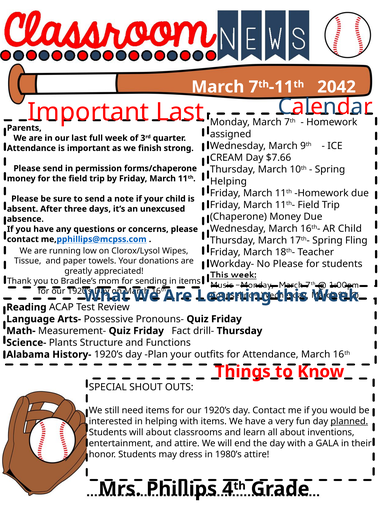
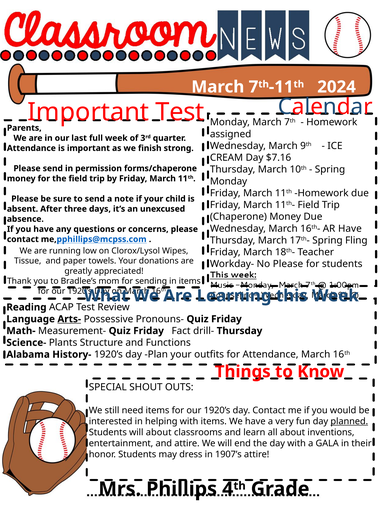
2042: 2042 -> 2024 (337, 87)
Important Last: Last -> Test (180, 112)
$7.66: $7.66 -> $7.16 (279, 158)
Helping: Helping -> Monday (229, 182)
AR Child: Child -> Have (350, 229)
Arts- underline: none -> present (69, 319)
1980’s: 1980’s -> 1907’s (228, 455)
